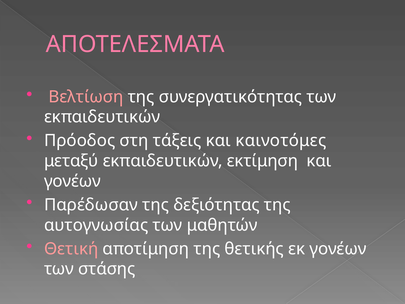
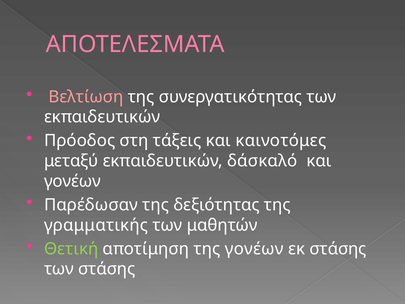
εκτίμηση: εκτίμηση -> δάσκαλό (262, 161)
αυτογνωσίας: αυτογνωσίας -> γραμματικής (96, 225)
Θετική colour: pink -> light green (71, 249)
της θετικής: θετικής -> γονέων (254, 249)
εκ γονέων: γονέων -> στάσης (338, 249)
